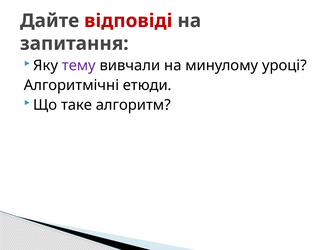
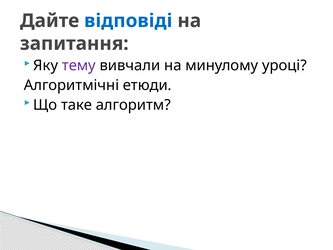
відповіді colour: red -> blue (128, 21)
